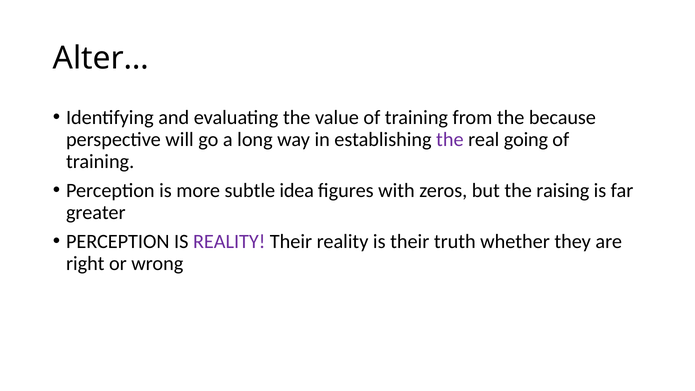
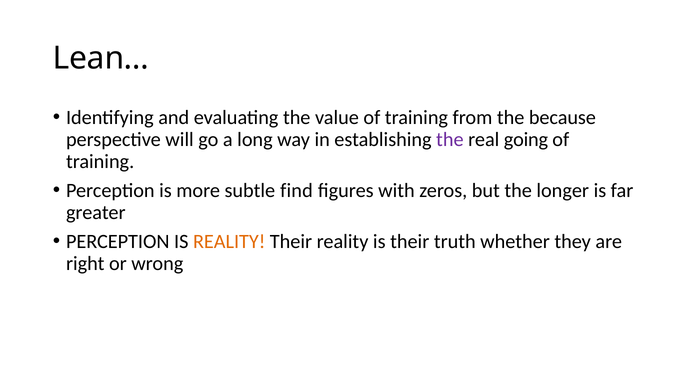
Alter…: Alter… -> Lean… (101, 58)
idea: idea -> find (296, 190)
raising: raising -> longer (563, 190)
REALITY colour: purple -> orange (229, 241)
